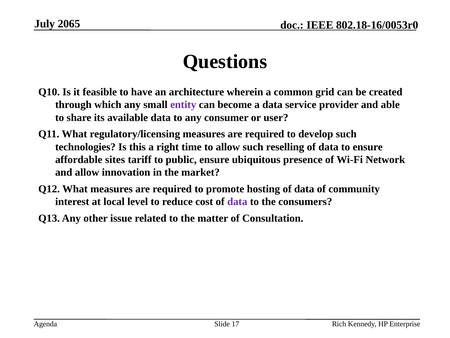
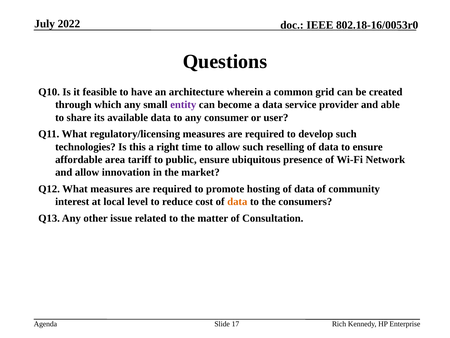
2065: 2065 -> 2022 (69, 24)
sites: sites -> area (115, 159)
data colour: purple -> orange (237, 201)
